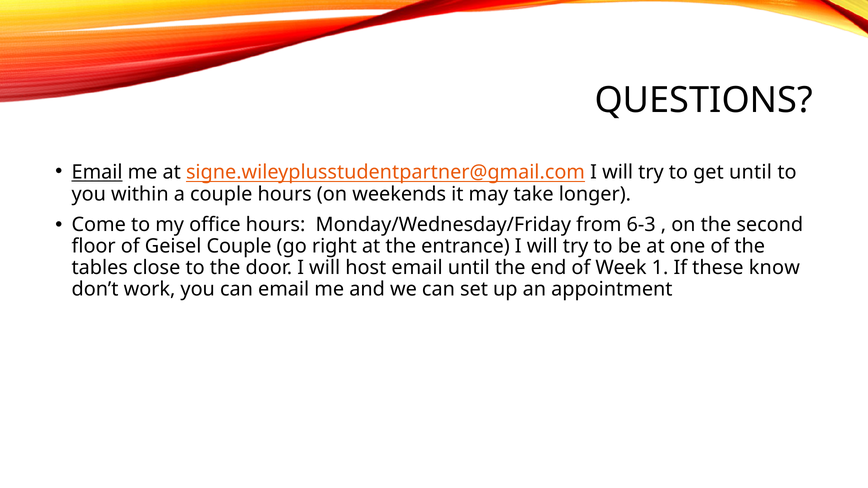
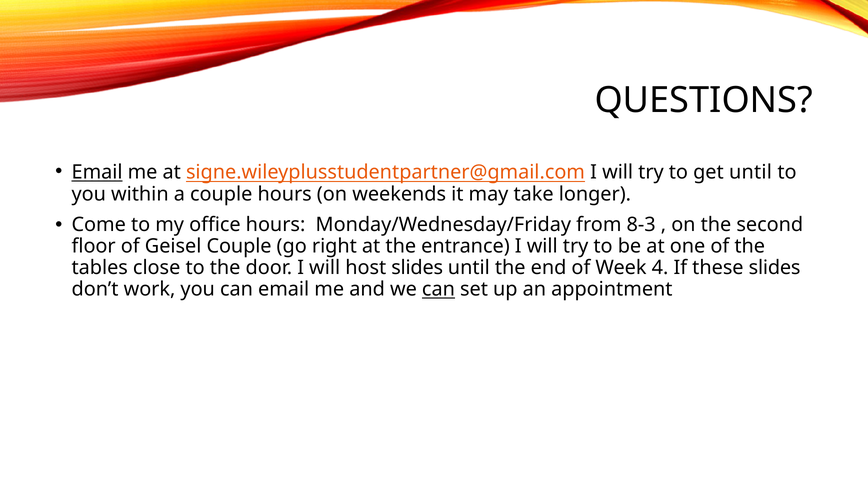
6-3: 6-3 -> 8-3 (641, 225)
host email: email -> slides (417, 268)
1: 1 -> 4 (660, 268)
these know: know -> slides (775, 268)
can underline: none -> present (438, 289)
